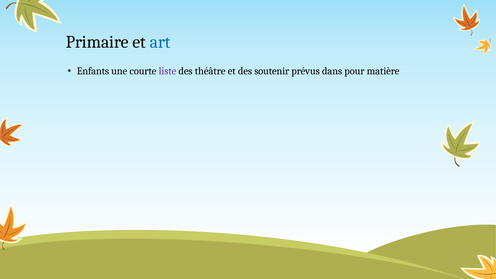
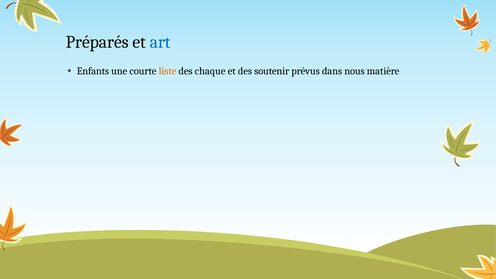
Primaire: Primaire -> Préparés (97, 42)
liste colour: purple -> orange (167, 71)
théâtre: théâtre -> chaque (210, 71)
pour: pour -> nous (354, 71)
